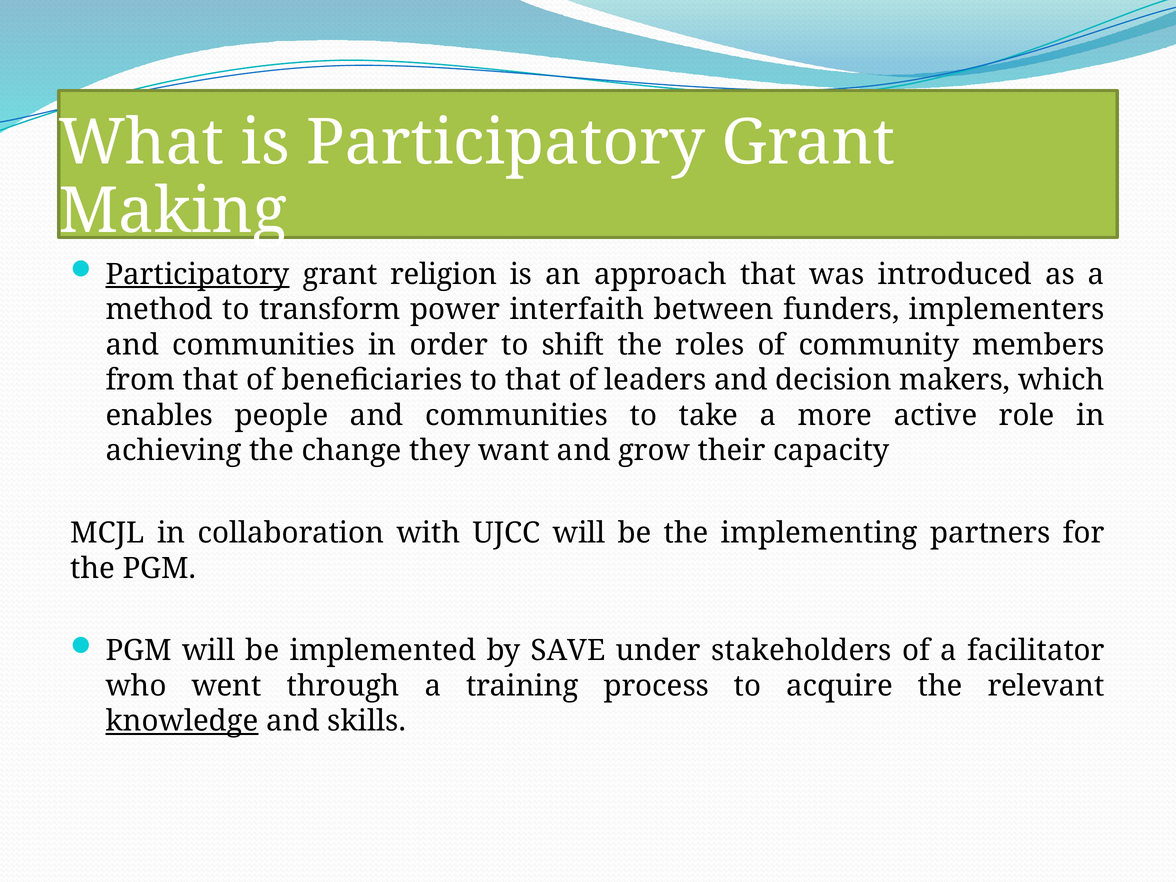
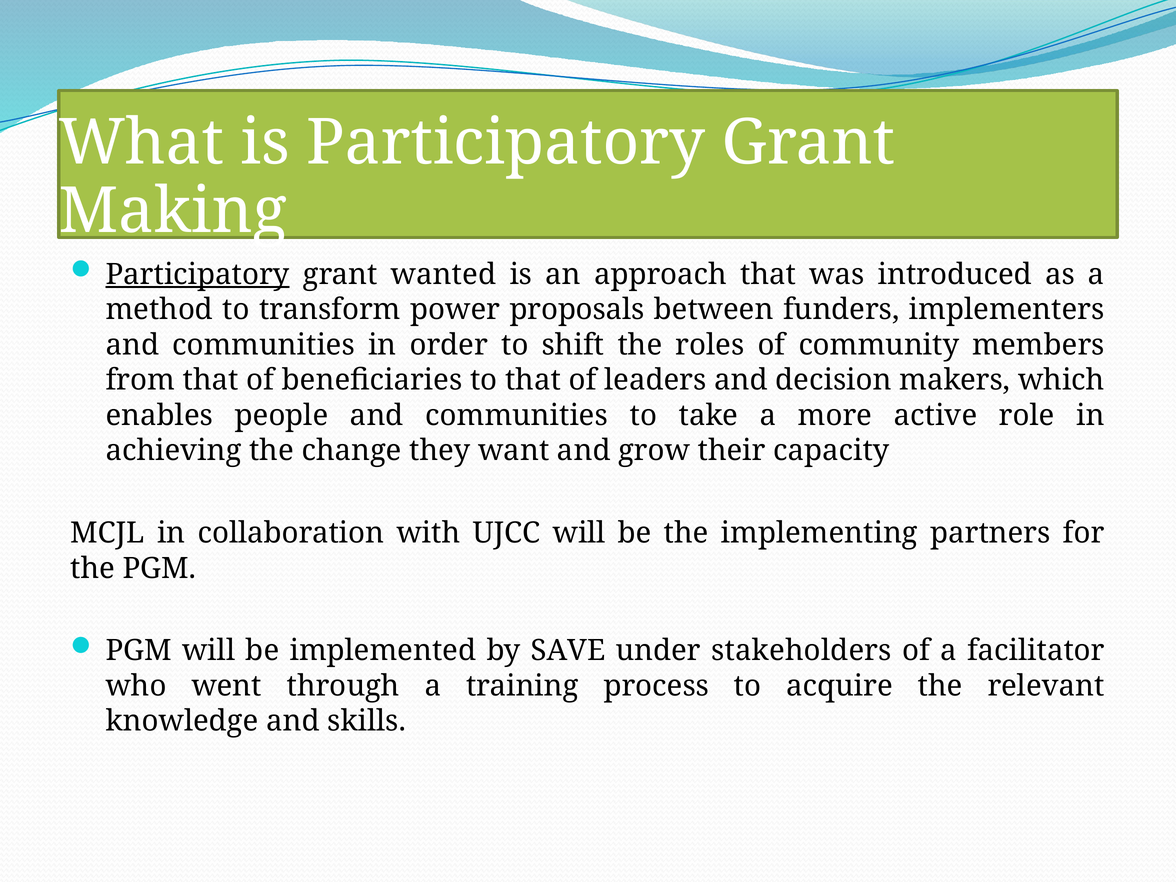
religion: religion -> wanted (443, 274)
interfaith: interfaith -> proposals (577, 310)
knowledge underline: present -> none (182, 721)
